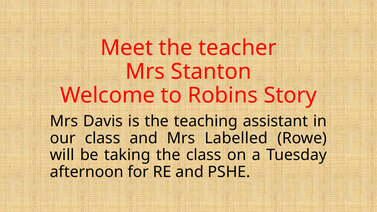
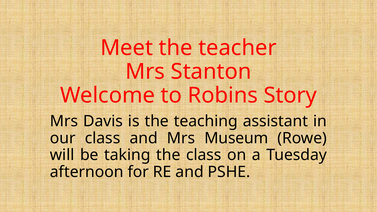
Labelled: Labelled -> Museum (236, 138)
